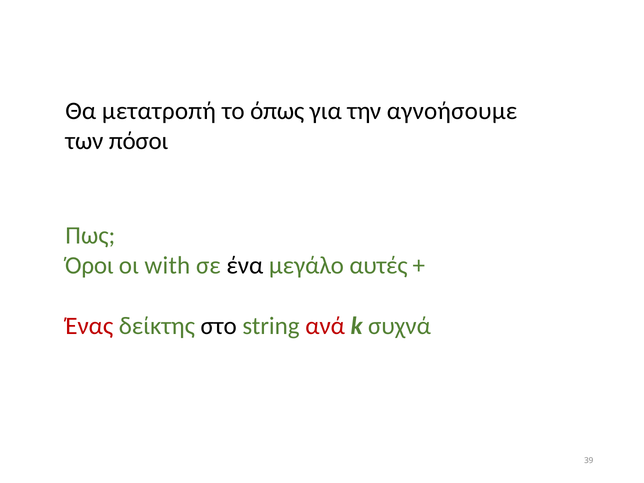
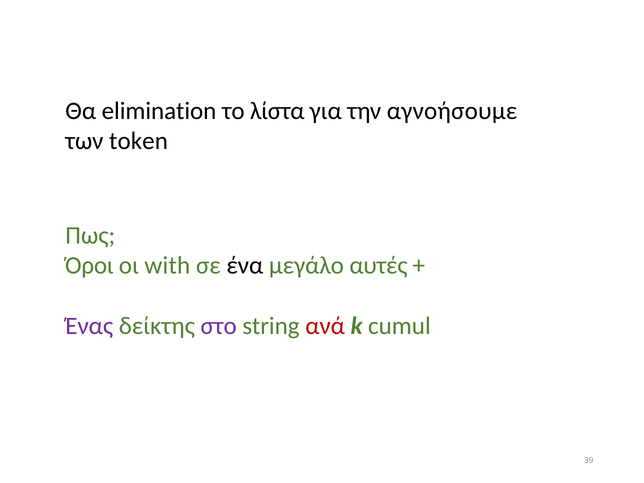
μετατροπή: μετατροπή -> elimination (159, 111)
όπως: όπως -> λίστα (277, 111)
πόσοι: πόσοι -> token (138, 141)
Ένας colour: red -> purple (89, 326)
στο colour: black -> purple (219, 326)
συχνά: συχνά -> cumul (399, 326)
